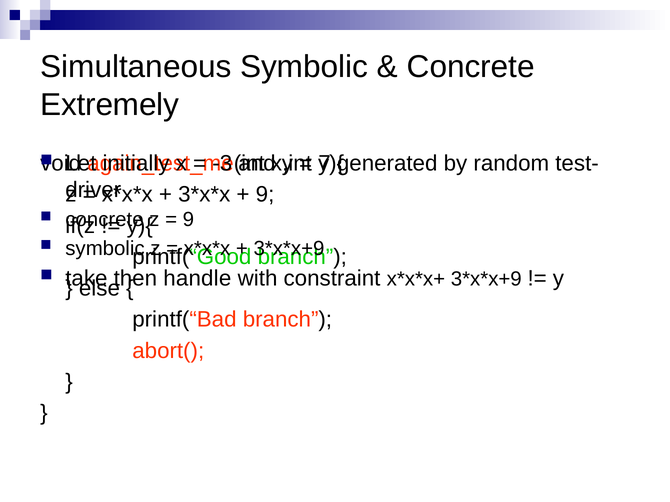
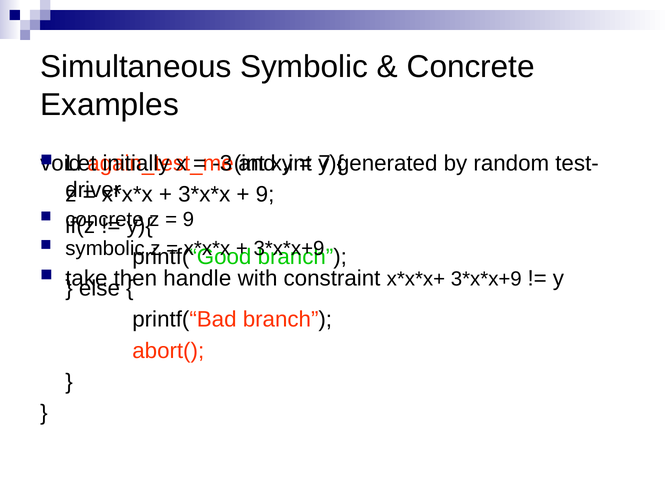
Extremely: Extremely -> Examples (110, 105)
